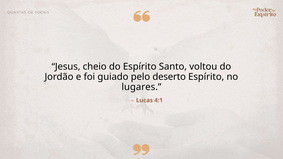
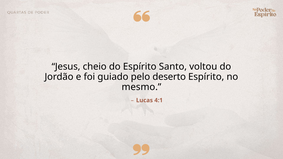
lugares: lugares -> mesmo (141, 87)
